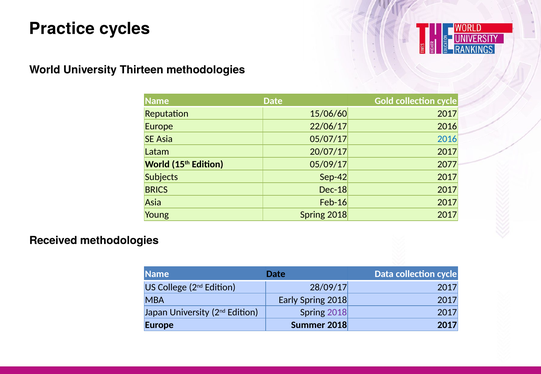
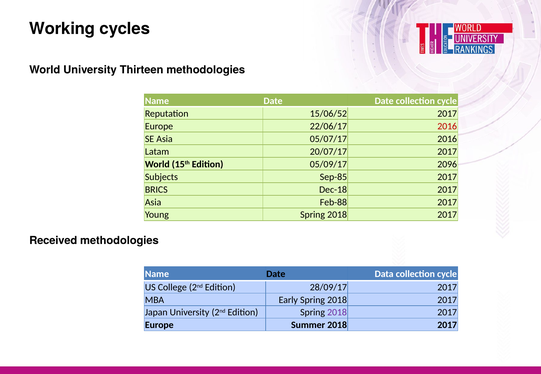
Practice: Practice -> Working (62, 29)
Date Gold: Gold -> Date (384, 101)
15/06/60: 15/06/60 -> 15/06/52 (328, 114)
2016 colour: black -> red (447, 126)
2016 colour: blue -> black (447, 139)
2077: 2077 -> 2096 (447, 164)
Sep-42: Sep-42 -> Sep-85 (333, 177)
Feb-16: Feb-16 -> Feb-88 (333, 202)
